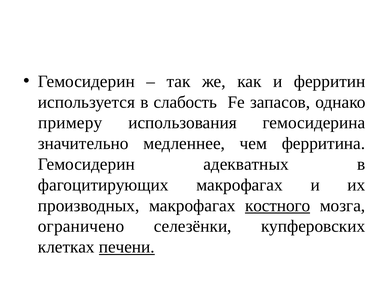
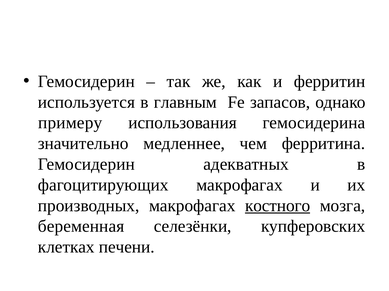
слабость: слабость -> главным (185, 102)
ограничено: ограничено -> беременная (81, 227)
печени underline: present -> none (127, 248)
